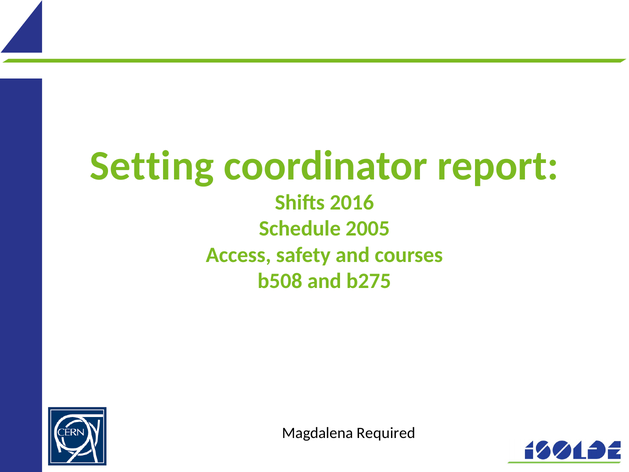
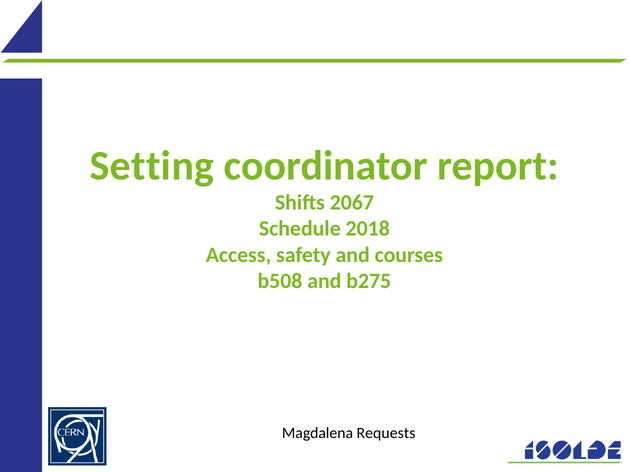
2016: 2016 -> 2067 (352, 202)
2005: 2005 -> 2018 (368, 229)
Required: Required -> Requests (386, 433)
